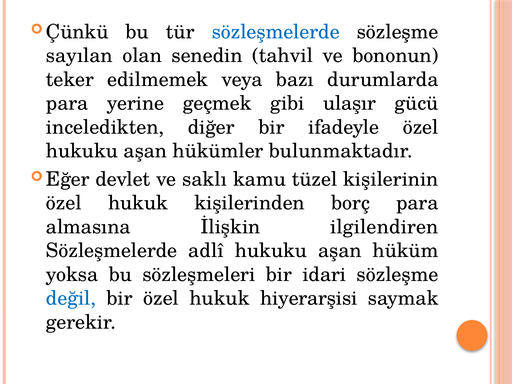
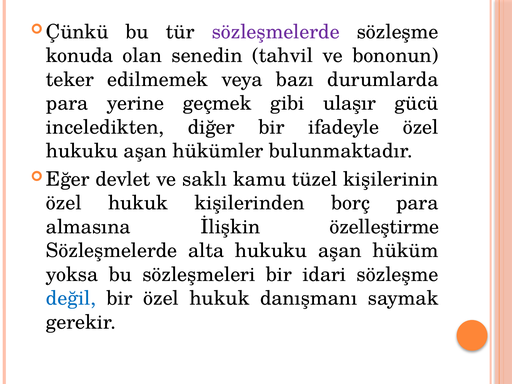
sözleşmelerde colour: blue -> purple (276, 32)
sayılan: sayılan -> konuda (80, 56)
ilgilendiren: ilgilendiren -> özelleştirme (384, 227)
adlî: adlî -> alta (206, 251)
hiyerarşisi: hiyerarşisi -> danışmanı (309, 298)
